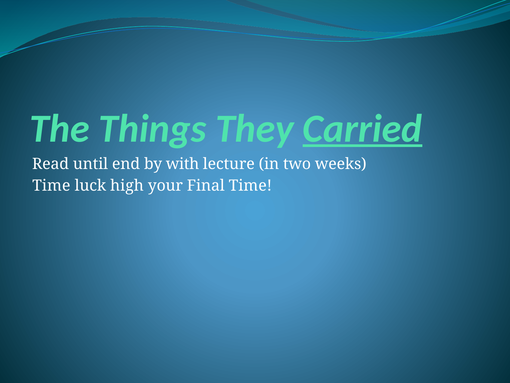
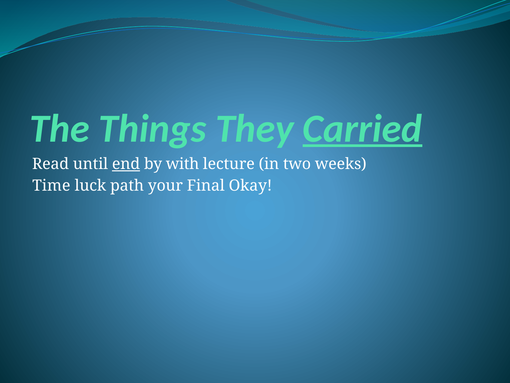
end underline: none -> present (126, 164)
high: high -> path (127, 186)
Final Time: Time -> Okay (250, 186)
